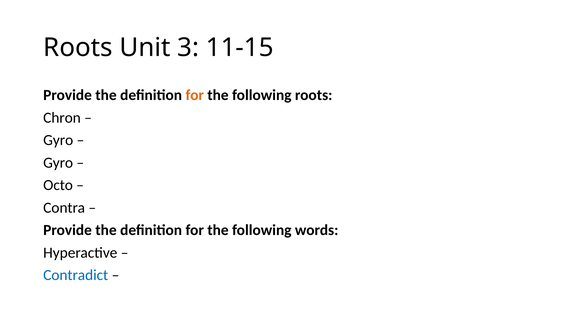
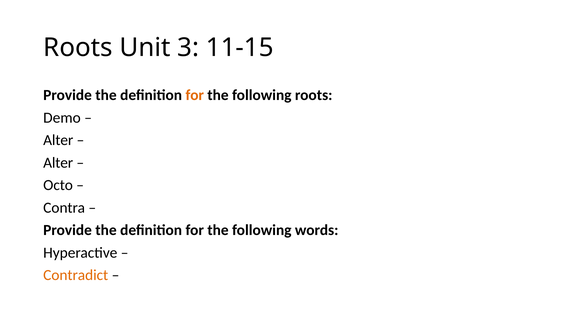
Chron: Chron -> Demo (62, 118)
Gyro: Gyro -> Alter (58, 140)
Gyro: Gyro -> Alter (58, 163)
Contradict colour: blue -> orange (76, 275)
